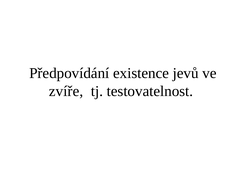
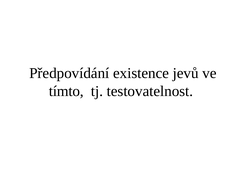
zvíře: zvíře -> tímto (66, 91)
